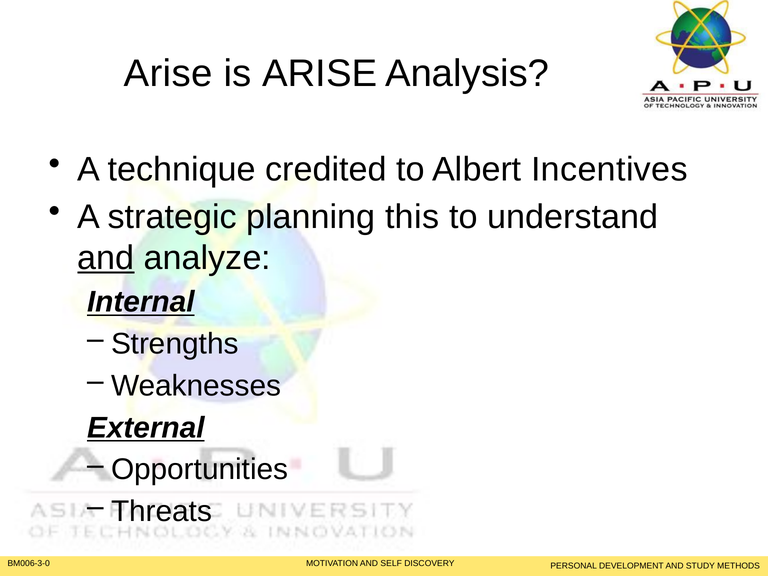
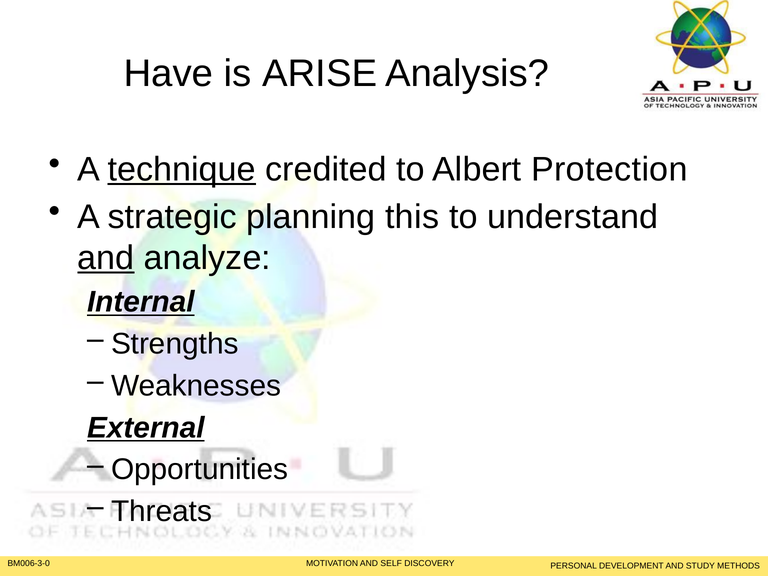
Arise: Arise -> Have (168, 74)
technique underline: none -> present (182, 169)
Incentives: Incentives -> Protection (609, 169)
